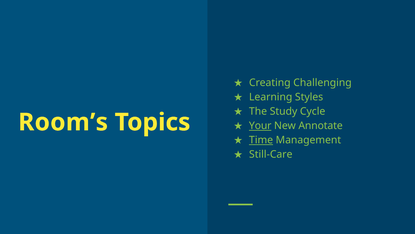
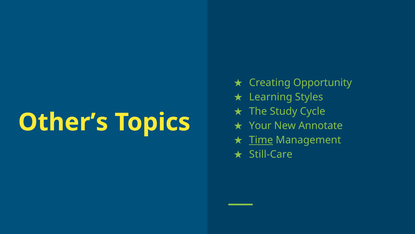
Challenging: Challenging -> Opportunity (323, 83)
Room’s: Room’s -> Other’s (63, 122)
Your underline: present -> none (260, 126)
